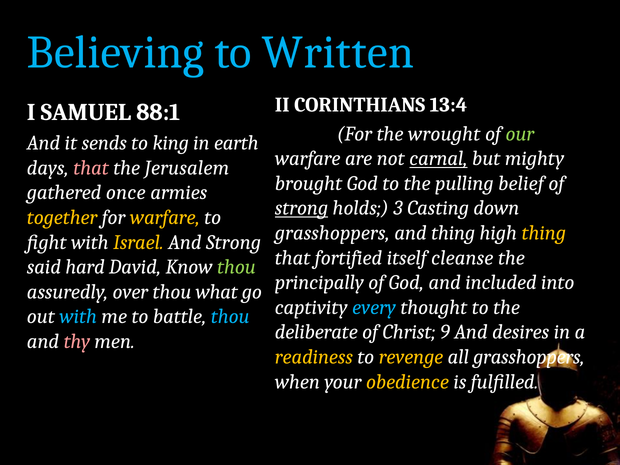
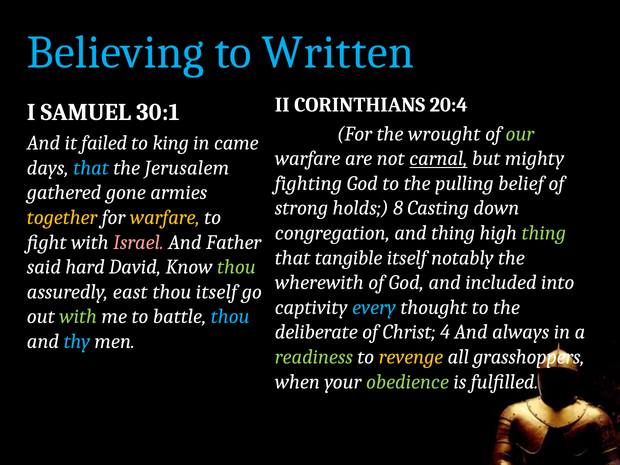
13:4: 13:4 -> 20:4 (449, 105)
88:1: 88:1 -> 30:1 (158, 112)
sends: sends -> failed (104, 143)
earth: earth -> came (236, 143)
that colour: pink -> light blue (91, 168)
brought: brought -> fighting (308, 183)
once: once -> gone (126, 193)
strong underline: present -> none (301, 208)
3: 3 -> 8 (398, 208)
grasshoppers: grasshoppers -> congregation (332, 233)
thing colour: yellow -> light green (544, 233)
Israel colour: yellow -> pink (138, 242)
And Strong: Strong -> Father (234, 242)
fortified: fortified -> tangible (349, 258)
cleanse: cleanse -> notably (462, 258)
principally: principally -> wherewith (319, 283)
over: over -> east (130, 292)
thou what: what -> itself (216, 292)
with colour: light blue -> light green (78, 317)
9: 9 -> 4 (445, 332)
desires: desires -> always (521, 332)
thy colour: pink -> light blue (77, 341)
readiness colour: yellow -> light green (314, 357)
obedience colour: yellow -> light green (407, 382)
